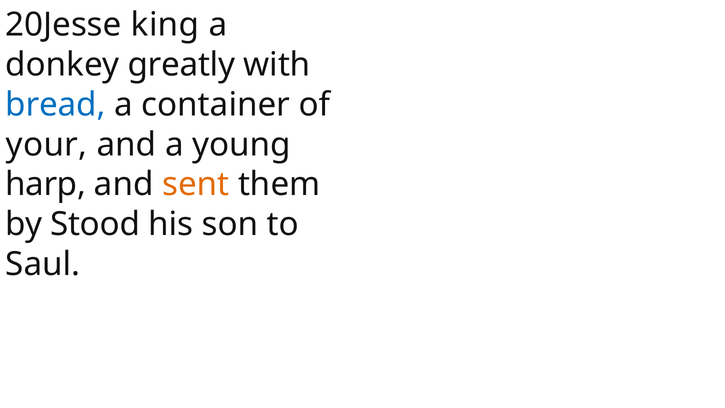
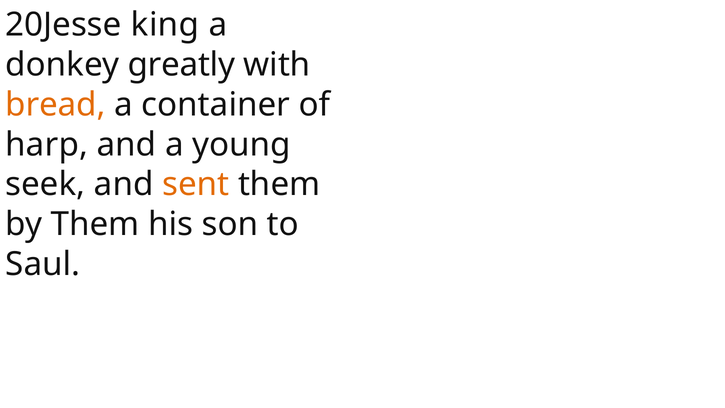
bread colour: blue -> orange (55, 105)
your: your -> harp (47, 144)
harp: harp -> seek (45, 184)
by Stood: Stood -> Them (95, 224)
